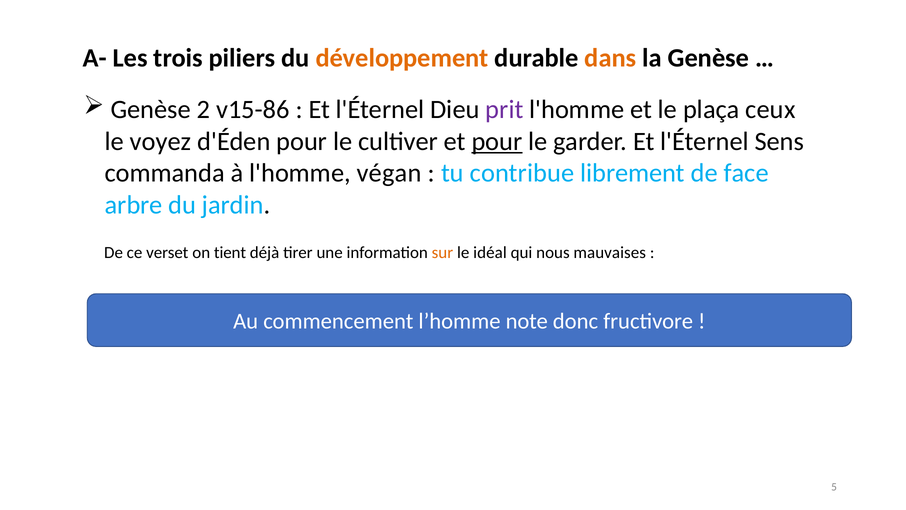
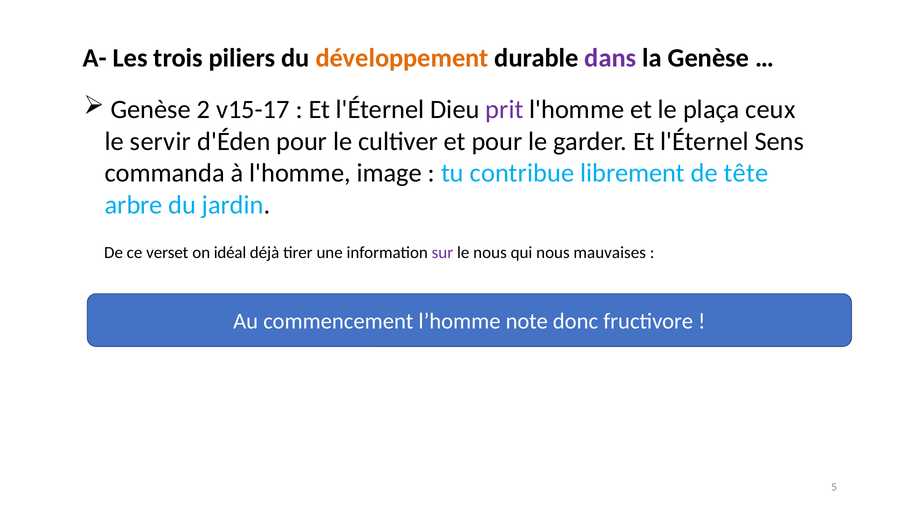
dans colour: orange -> purple (610, 58)
v15-86: v15-86 -> v15-17 (253, 109)
voyez: voyez -> servir (161, 141)
pour underline: present -> none (497, 141)
végan: végan -> image (389, 173)
face: face -> tête (746, 173)
tient: tient -> idéal (230, 253)
sur colour: orange -> purple (442, 253)
le idéal: idéal -> nous (490, 253)
